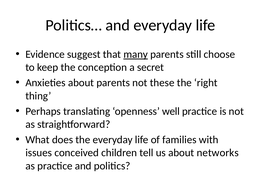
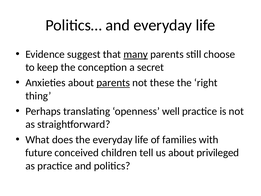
parents underline: none -> present (113, 83)
issues: issues -> future (39, 153)
networks: networks -> privileged (218, 153)
